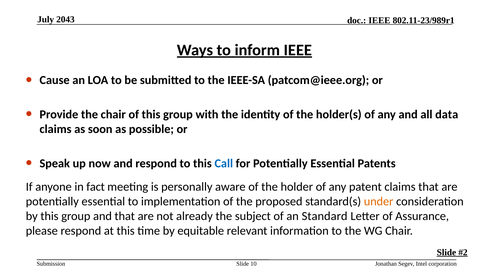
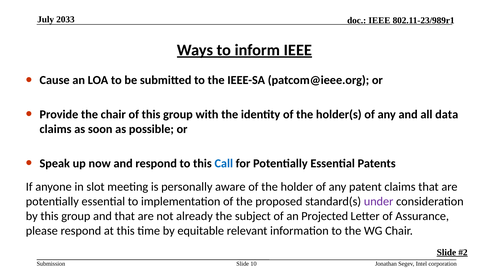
2043: 2043 -> 2033 (65, 19)
fact: fact -> slot (96, 187)
under colour: orange -> purple (379, 202)
Standard: Standard -> Projected (325, 216)
